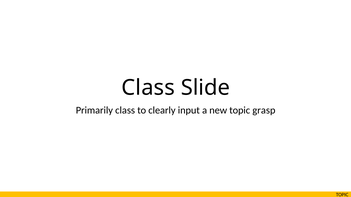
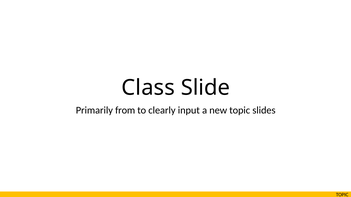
Primarily class: class -> from (125, 110)
grasp: grasp -> slides (264, 110)
